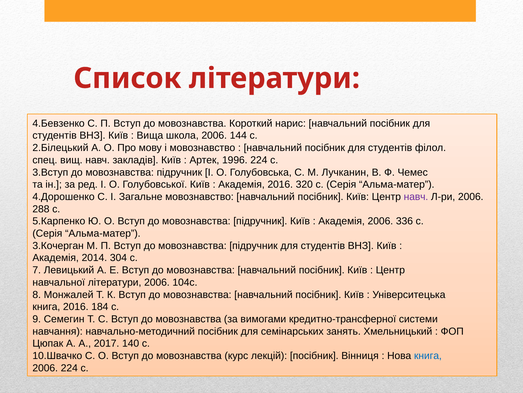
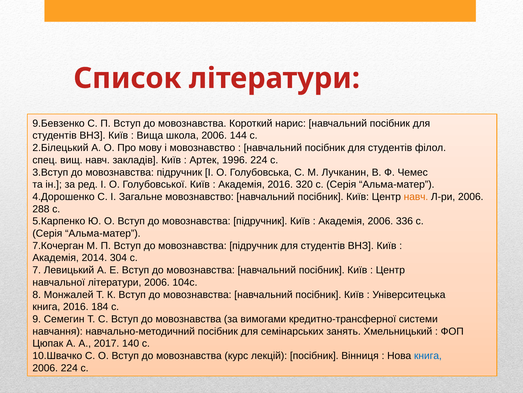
4.Бевзенко: 4.Бевзенко -> 9.Бевзенко (59, 123)
навч colour: purple -> orange (416, 196)
3.Кочерган: 3.Кочерган -> 7.Кочерган (58, 245)
